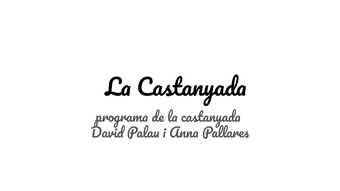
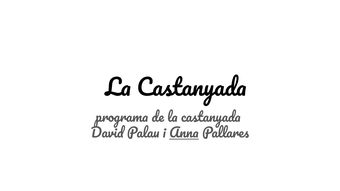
Anna underline: none -> present (184, 134)
